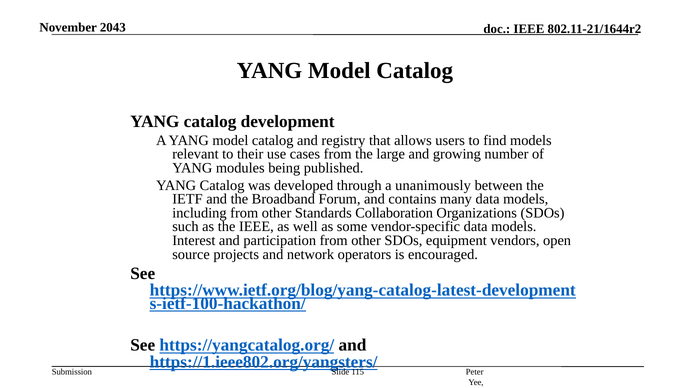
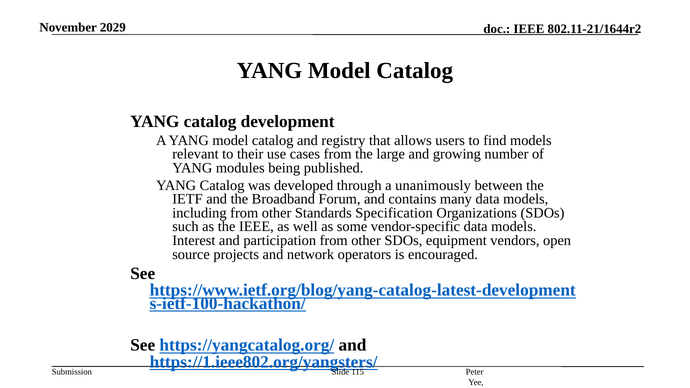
2043: 2043 -> 2029 (113, 28)
Collaboration: Collaboration -> Specification (394, 213)
